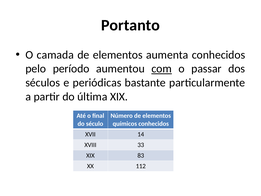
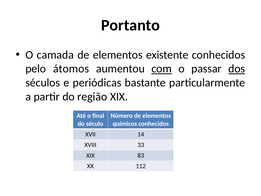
aumenta: aumenta -> existente (167, 55)
período: período -> átomos (71, 69)
dos underline: none -> present (237, 69)
última: última -> região (92, 97)
